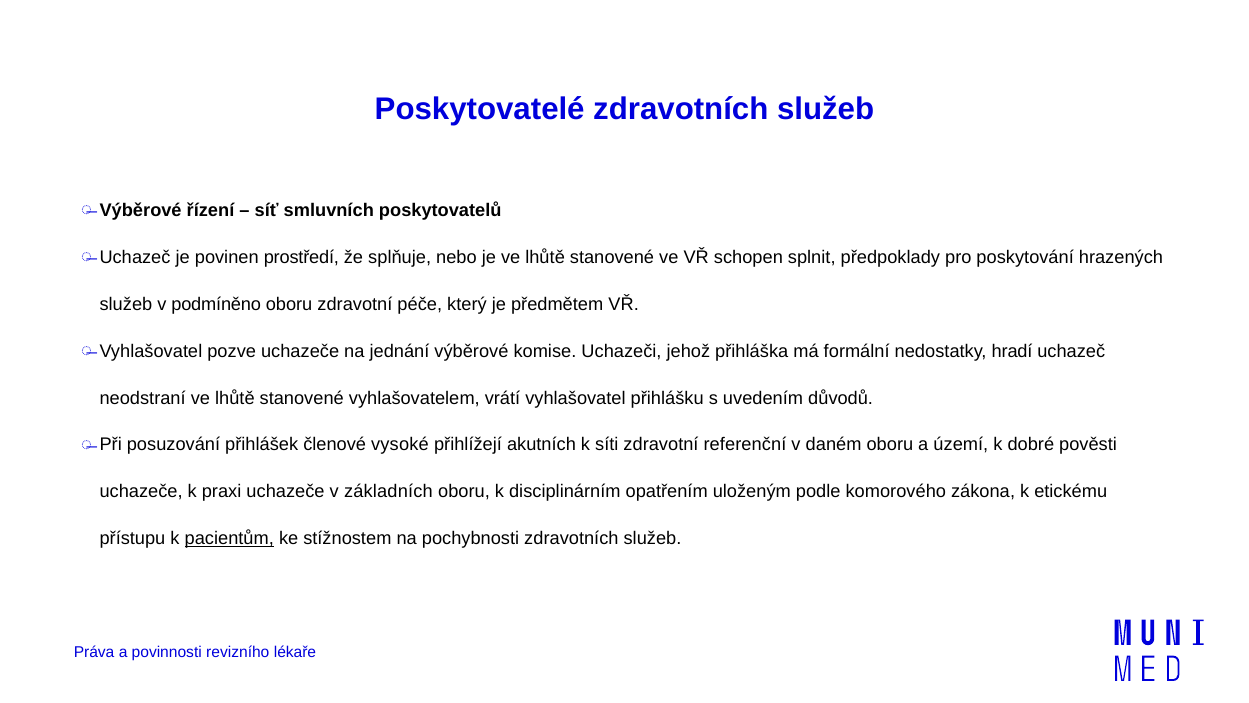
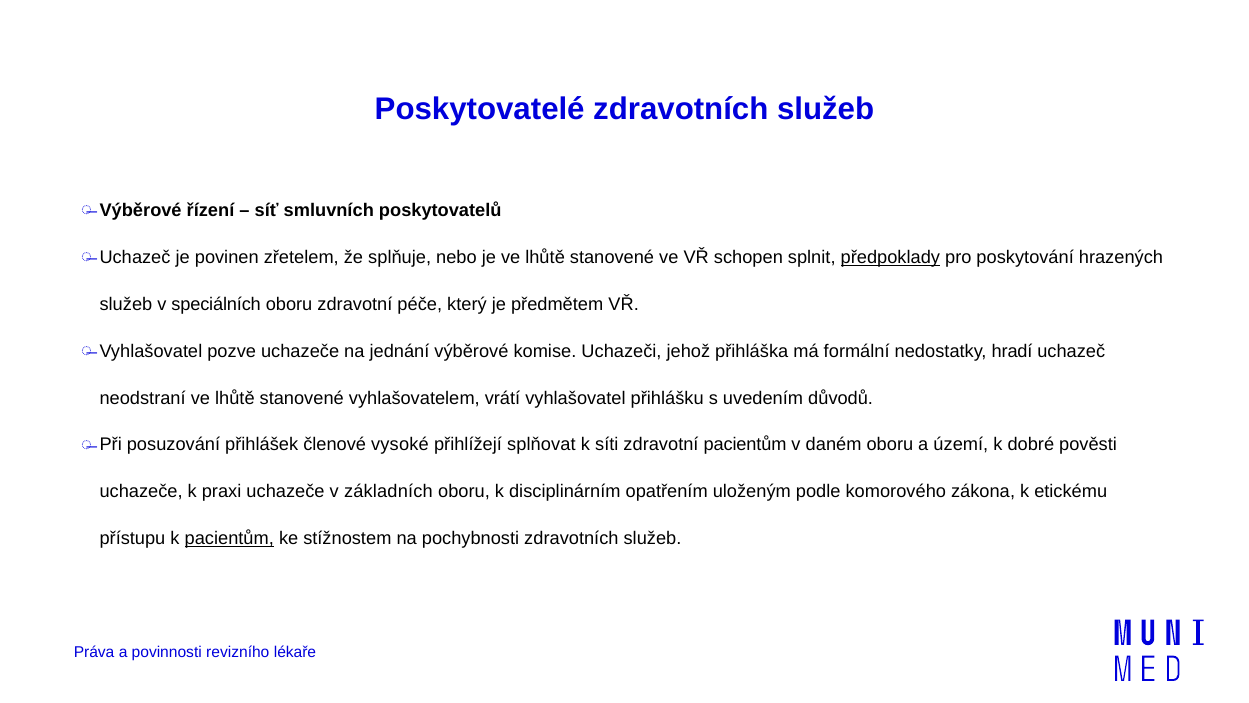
prostředí: prostředí -> zřetelem (301, 257)
předpoklady underline: none -> present (890, 257)
podmíněno: podmíněno -> speciálních (216, 304)
akutních: akutních -> splňovat (541, 445)
zdravotní referenční: referenční -> pacientům (745, 445)
